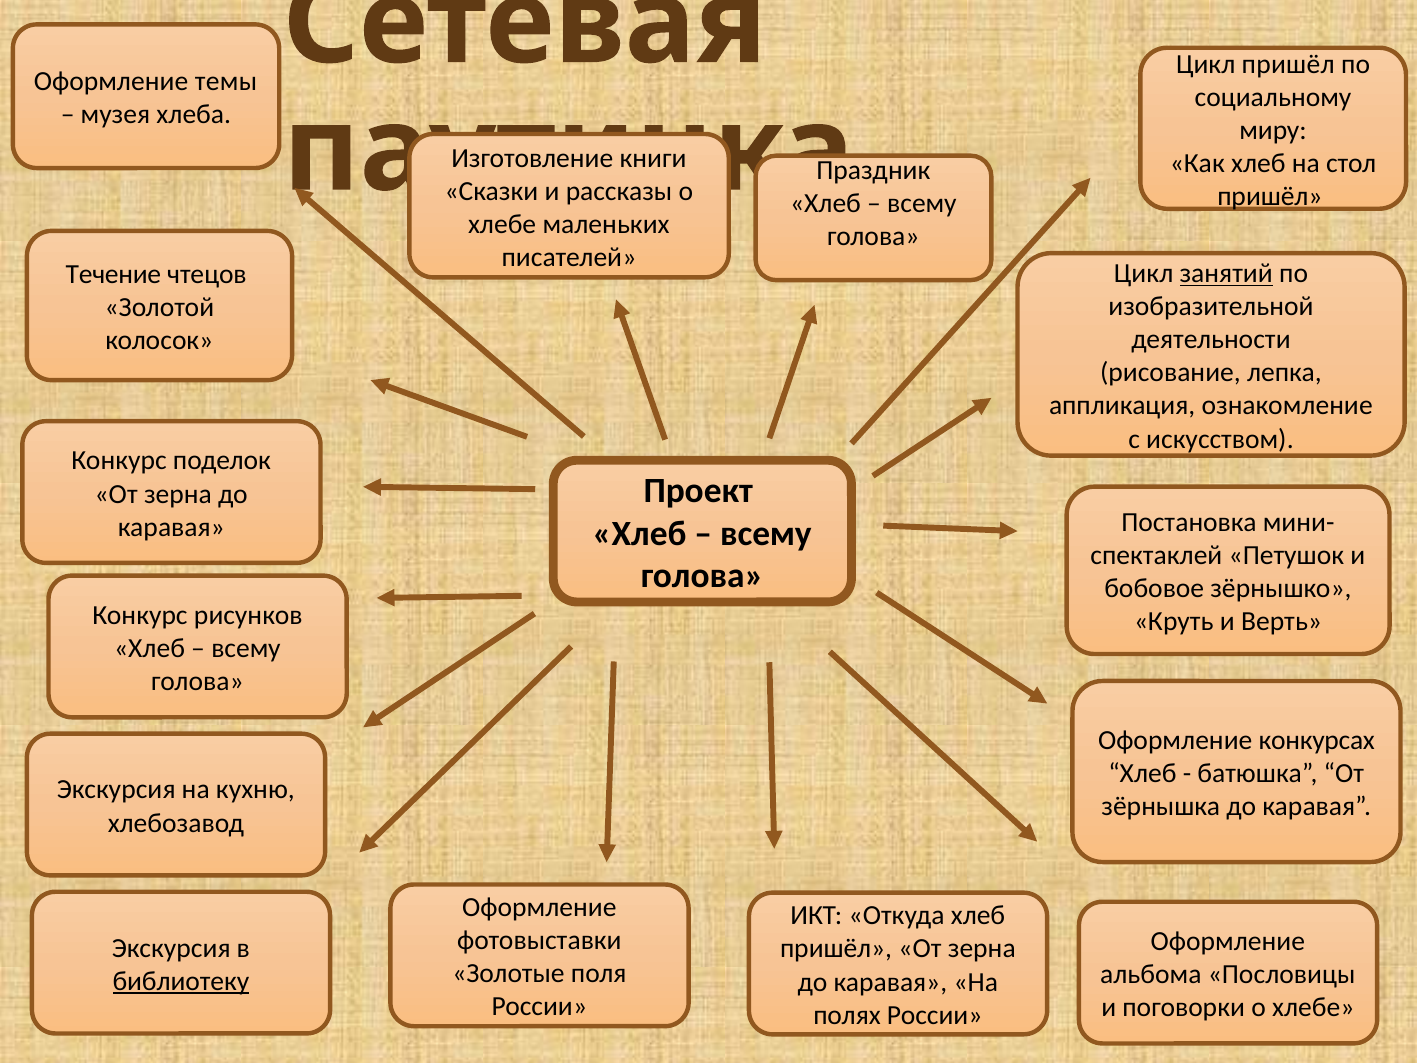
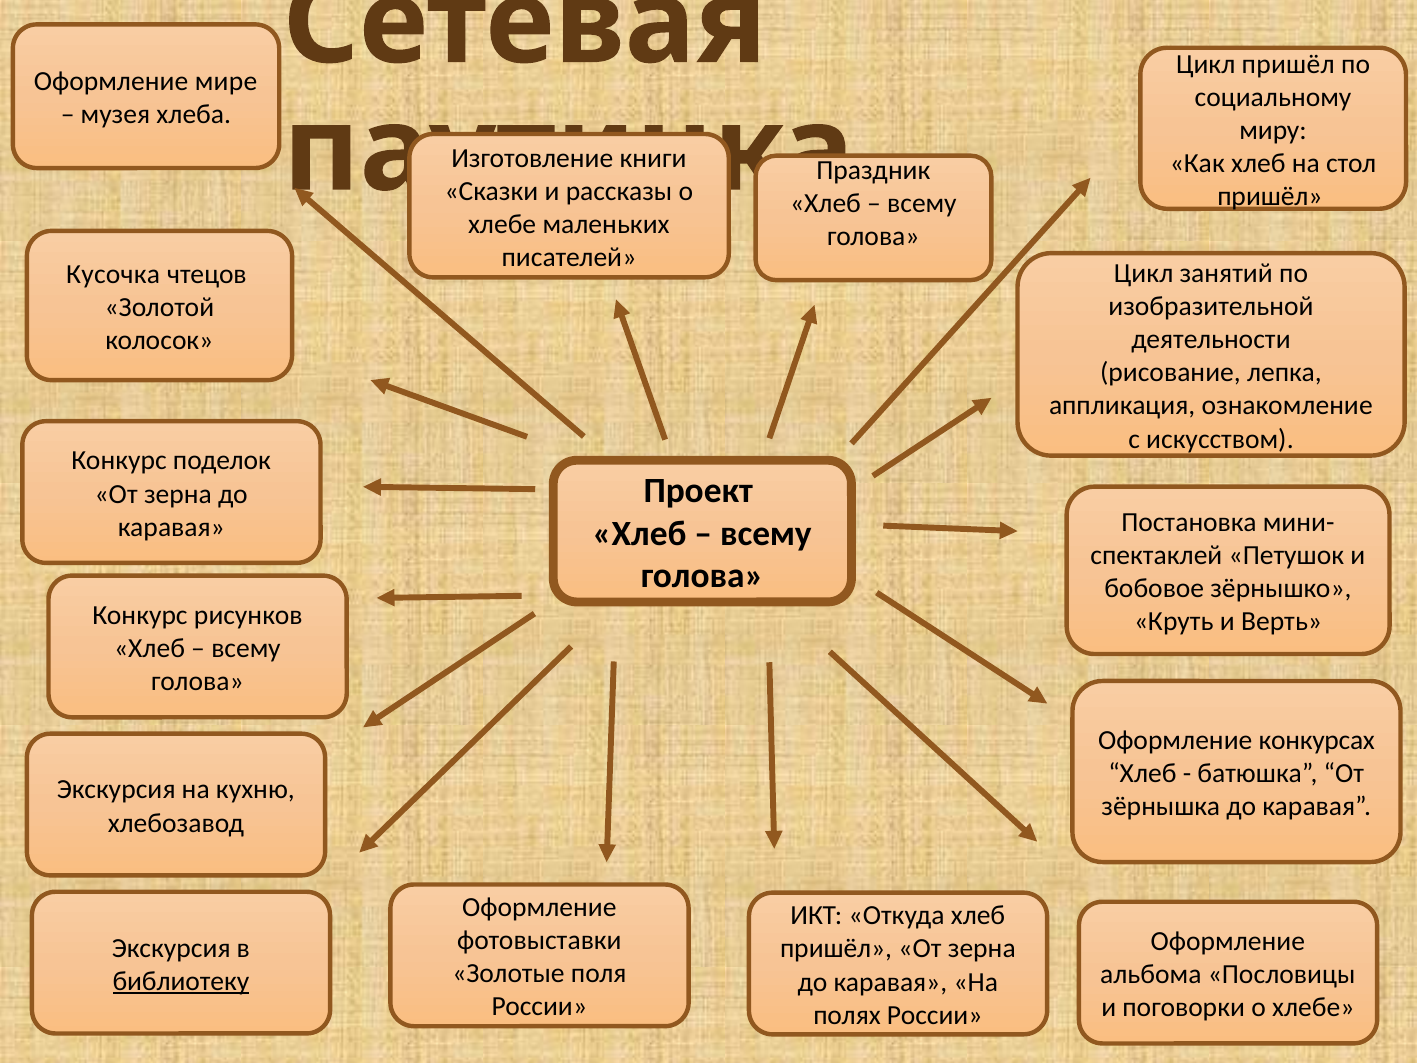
темы: темы -> мире (226, 82)
занятий underline: present -> none (1226, 273)
Течение: Течение -> Кусочка (113, 274)
